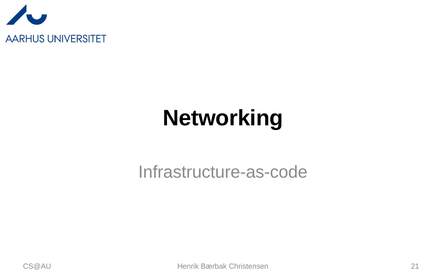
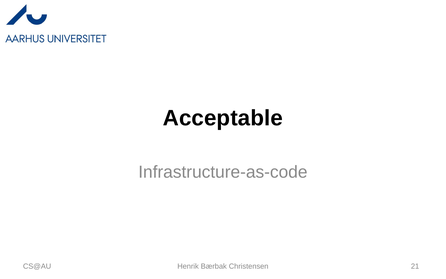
Networking: Networking -> Acceptable (223, 118)
